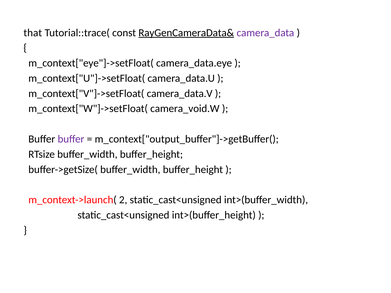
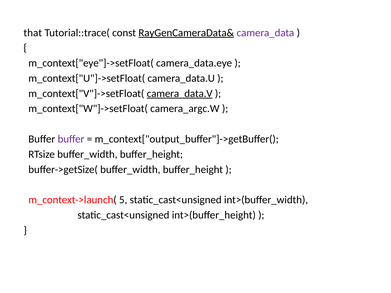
camera_data.V underline: none -> present (180, 94)
camera_void.W: camera_void.W -> camera_argc.W (185, 109)
2: 2 -> 5 (123, 200)
